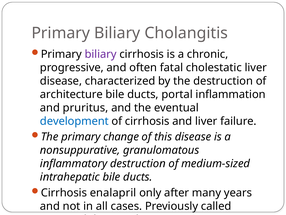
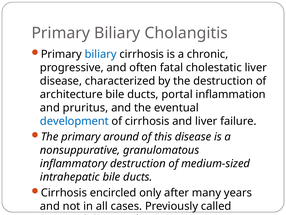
biliary colour: purple -> blue (101, 54)
change: change -> around (121, 137)
enalapril: enalapril -> encircled (113, 192)
